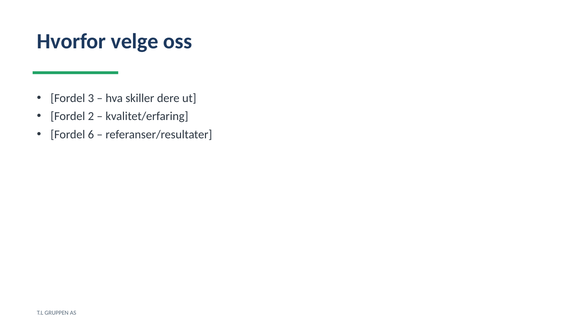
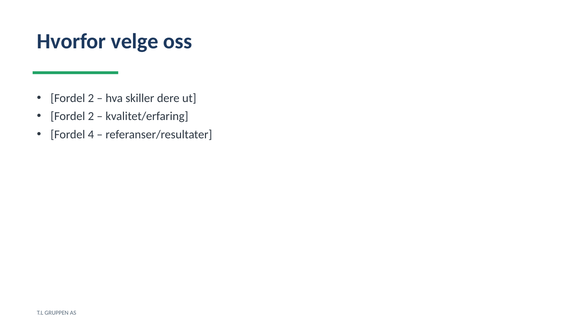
3: 3 -> 2 (91, 98)
6: 6 -> 4 (91, 135)
